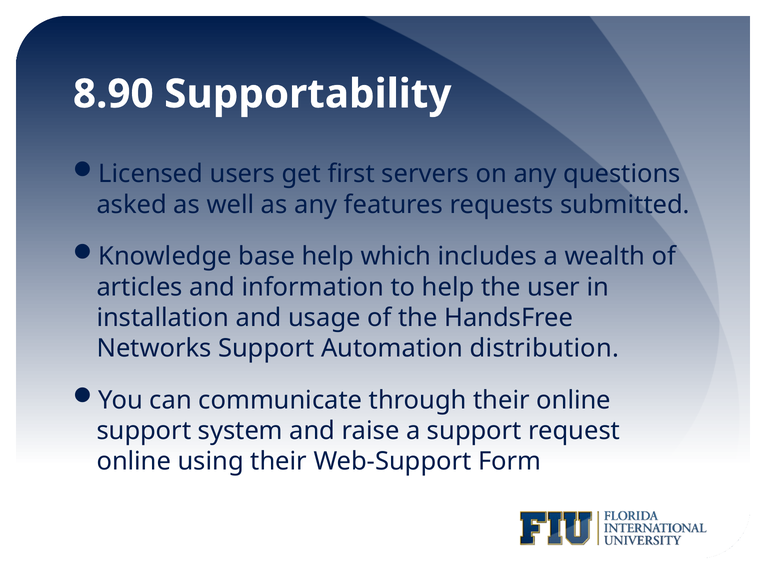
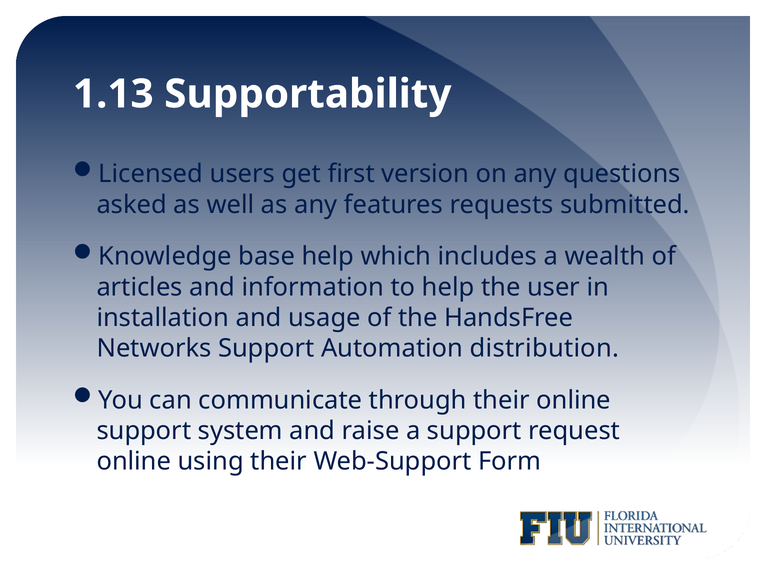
8.90: 8.90 -> 1.13 (113, 94)
servers: servers -> version (425, 174)
